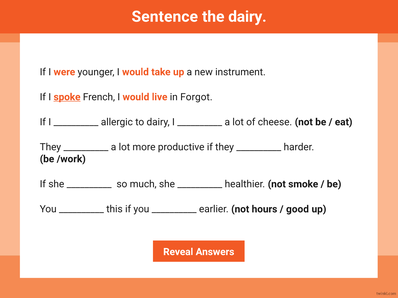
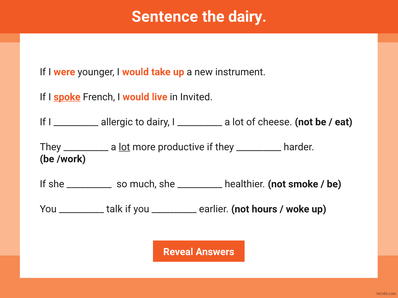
Forgot: Forgot -> Invited (196, 97)
lot underline: none -> present (124, 147)
this: this -> talk (114, 209)
good: good -> woke (298, 209)
